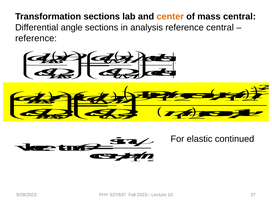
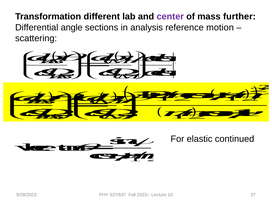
Transformation sections: sections -> different (102, 17)
center colour: orange -> purple (170, 17)
mass central: central -> further (239, 17)
reference central: central -> motion (220, 27)
reference: reference -> scattering (36, 38)
